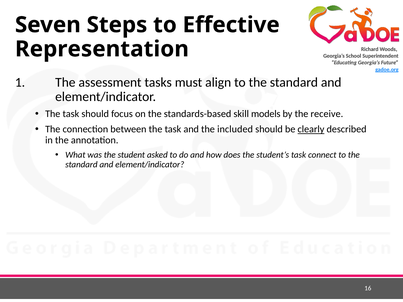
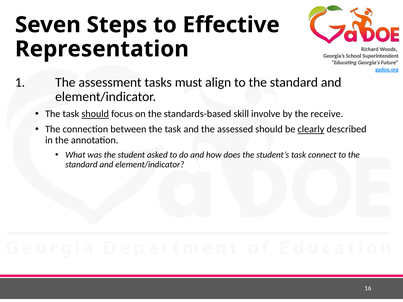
should underline: none -> present (95, 114)
models: models -> involve (266, 114)
included: included -> assessed (235, 129)
